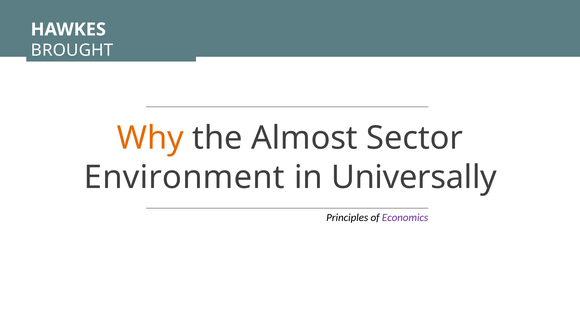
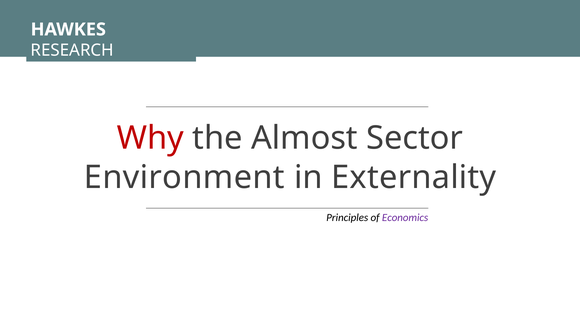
BROUGHT: BROUGHT -> RESEARCH (72, 50)
Why colour: orange -> red (150, 138)
Universally: Universally -> Externality (414, 177)
